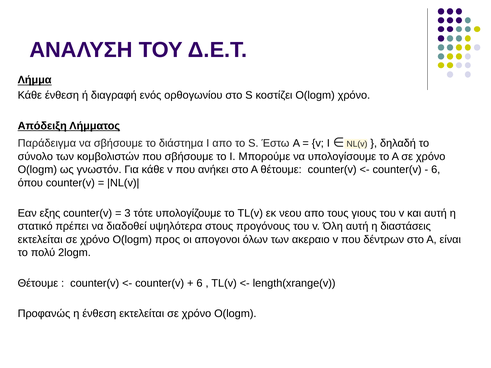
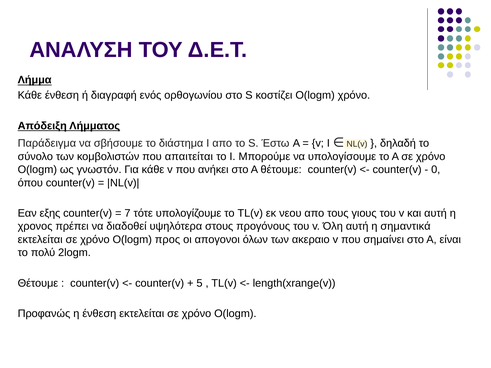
που σβήσουμε: σβήσουμε -> απαιτείται (189, 157)
6: 6 -> 0 (436, 170)
3: 3 -> 7 (127, 213)
στατικό: στατικό -> χρονος (35, 227)
διαστάσεις: διαστάσεις -> σημαντικά (406, 227)
δέντρων: δέντρων -> σημαίνει (384, 240)
6: 6 -> 5 (200, 283)
